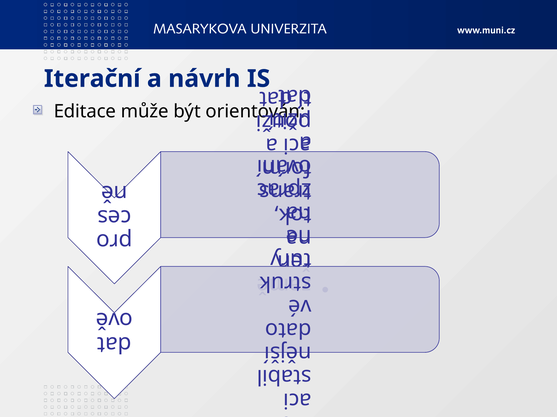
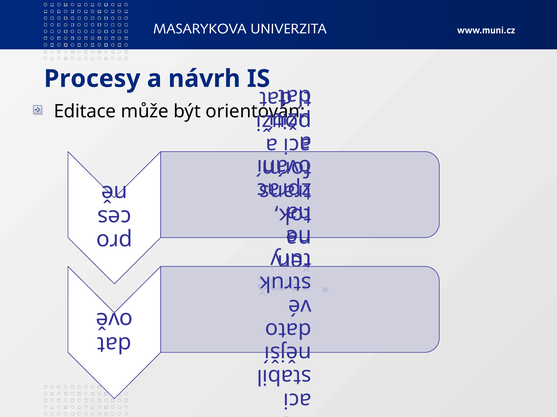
Iterační: Iterační -> Procesy (92, 79)
